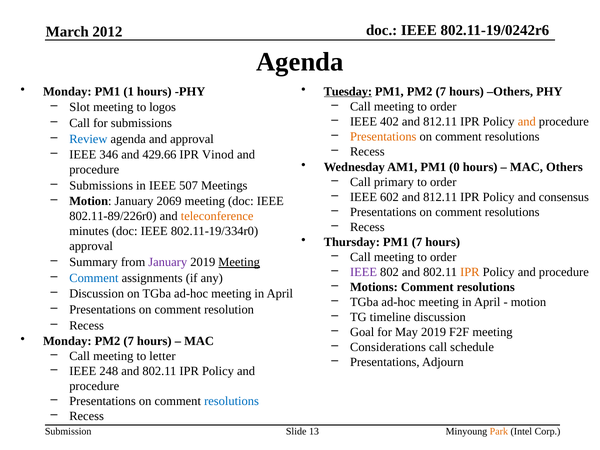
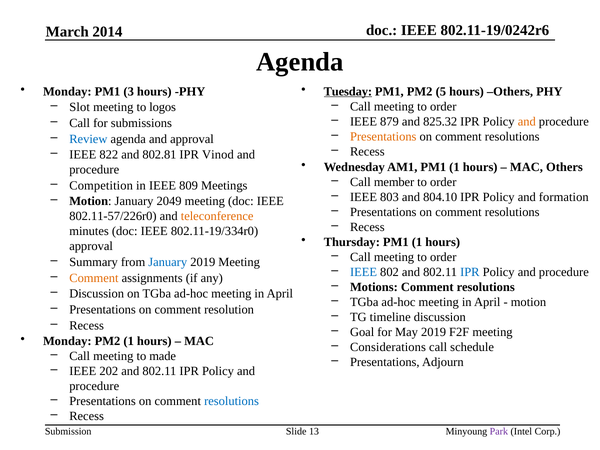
2012: 2012 -> 2014 (107, 32)
1: 1 -> 3 (129, 91)
PM1 PM2 7: 7 -> 5 (441, 91)
402: 402 -> 879 (389, 121)
812.11: 812.11 -> 825.32 (440, 121)
346: 346 -> 822 (109, 155)
429.66: 429.66 -> 802.81 (159, 155)
AM1 PM1 0: 0 -> 1 (454, 167)
primary: primary -> member (394, 182)
Submissions: Submissions -> Competition (101, 186)
507: 507 -> 809 (189, 186)
602: 602 -> 803 (389, 197)
812.11: 812.11 -> 804.10 (440, 197)
consensus: consensus -> formation (564, 197)
2069: 2069 -> 2049 (169, 201)
802.11-89/226r0: 802.11-89/226r0 -> 802.11-57/226r0 (113, 216)
Thursday PM1 7: 7 -> 1 (417, 242)
January colour: purple -> blue (168, 262)
Meeting underline: present -> none (239, 262)
IEEE colour: purple -> blue (364, 272)
IPR colour: orange -> blue (470, 272)
Comment colour: blue -> orange (94, 278)
Monday PM2 7: 7 -> 1 (129, 341)
letter: letter -> made (163, 356)
248: 248 -> 202 (109, 371)
Park colour: orange -> purple (499, 432)
